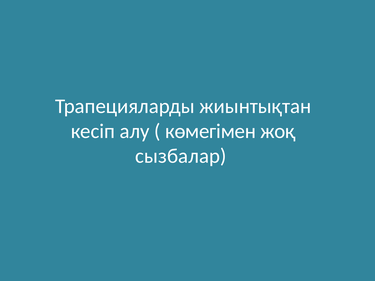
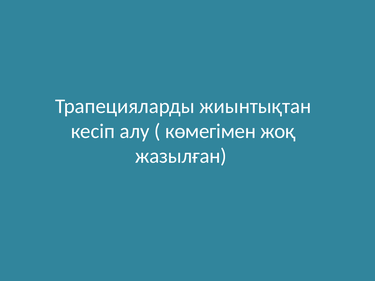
сызбалар: сызбалар -> жазылған (181, 156)
